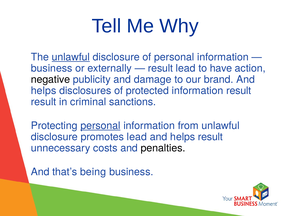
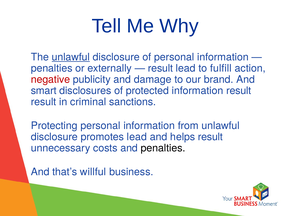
business: business -> penalties (52, 68)
have: have -> fulfill (221, 68)
negative colour: black -> red (50, 80)
helps: helps -> smart (44, 91)
personal underline: present -> none (100, 126)
being: being -> willful (93, 172)
